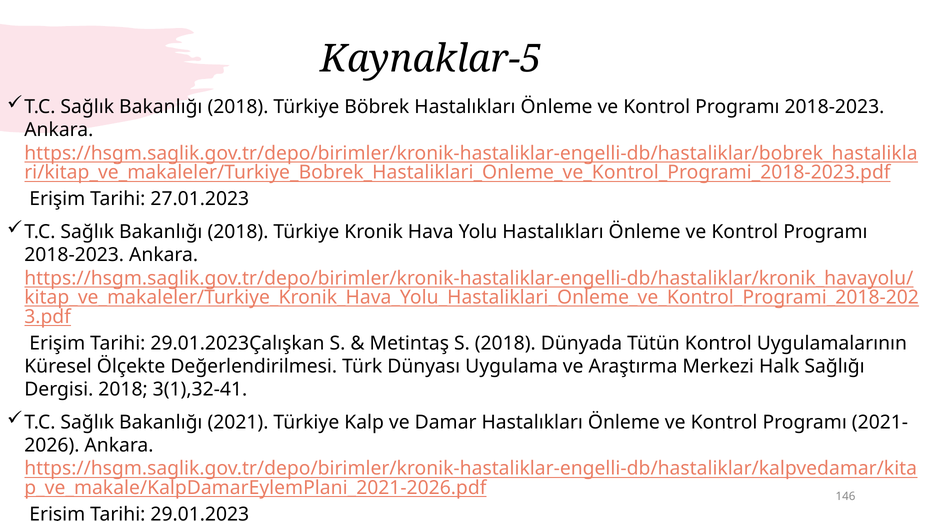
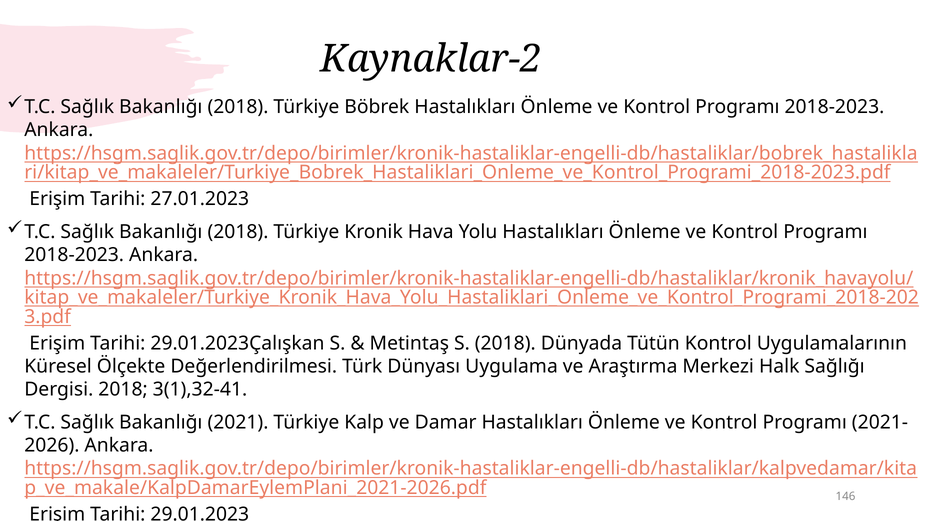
Kaynaklar-5: Kaynaklar-5 -> Kaynaklar-2 (431, 59)
